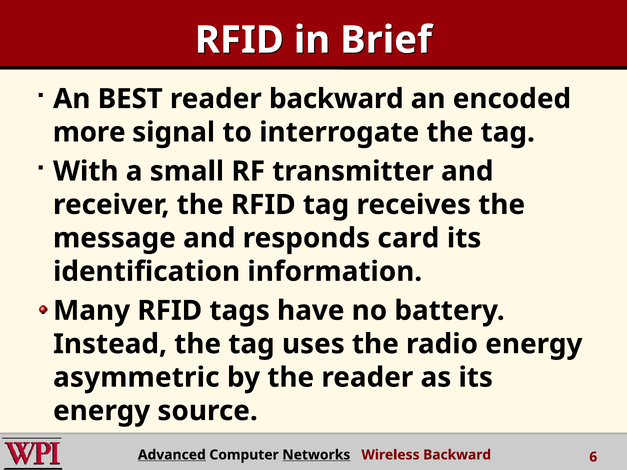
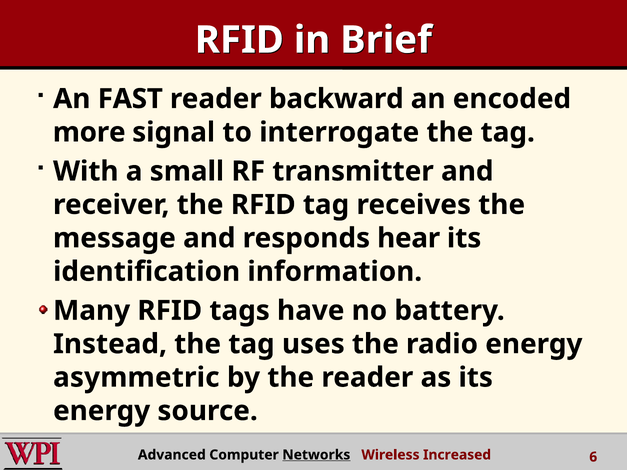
BEST: BEST -> FAST (130, 99)
card: card -> hear (409, 238)
Advanced underline: present -> none (172, 455)
Wireless Backward: Backward -> Increased (457, 455)
